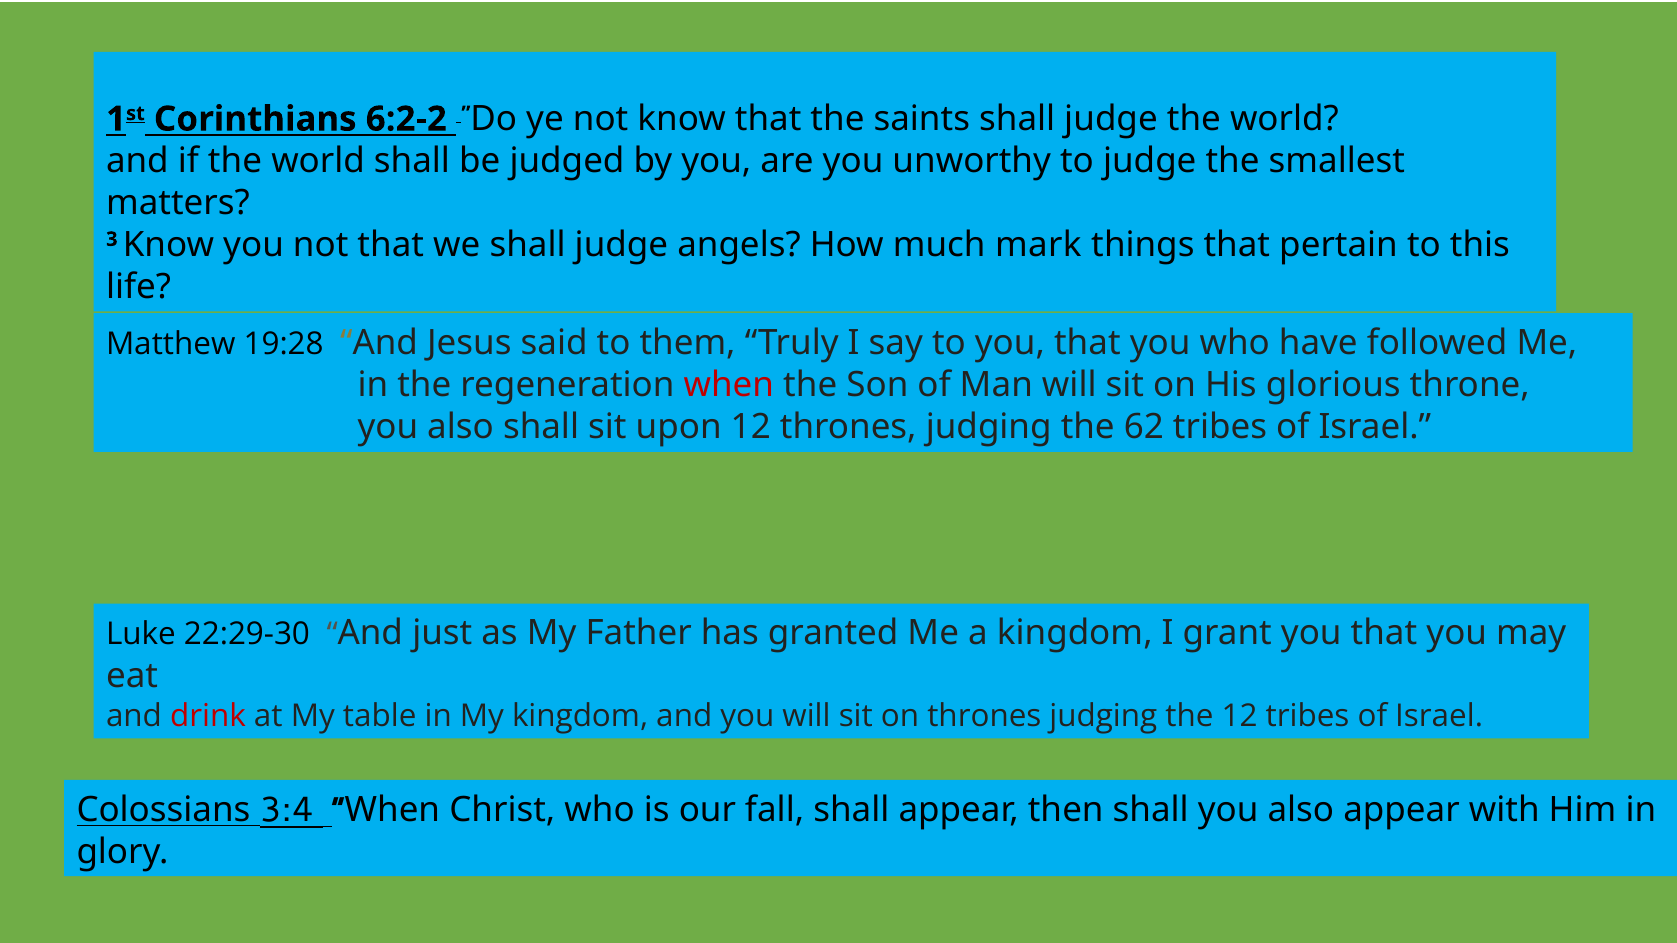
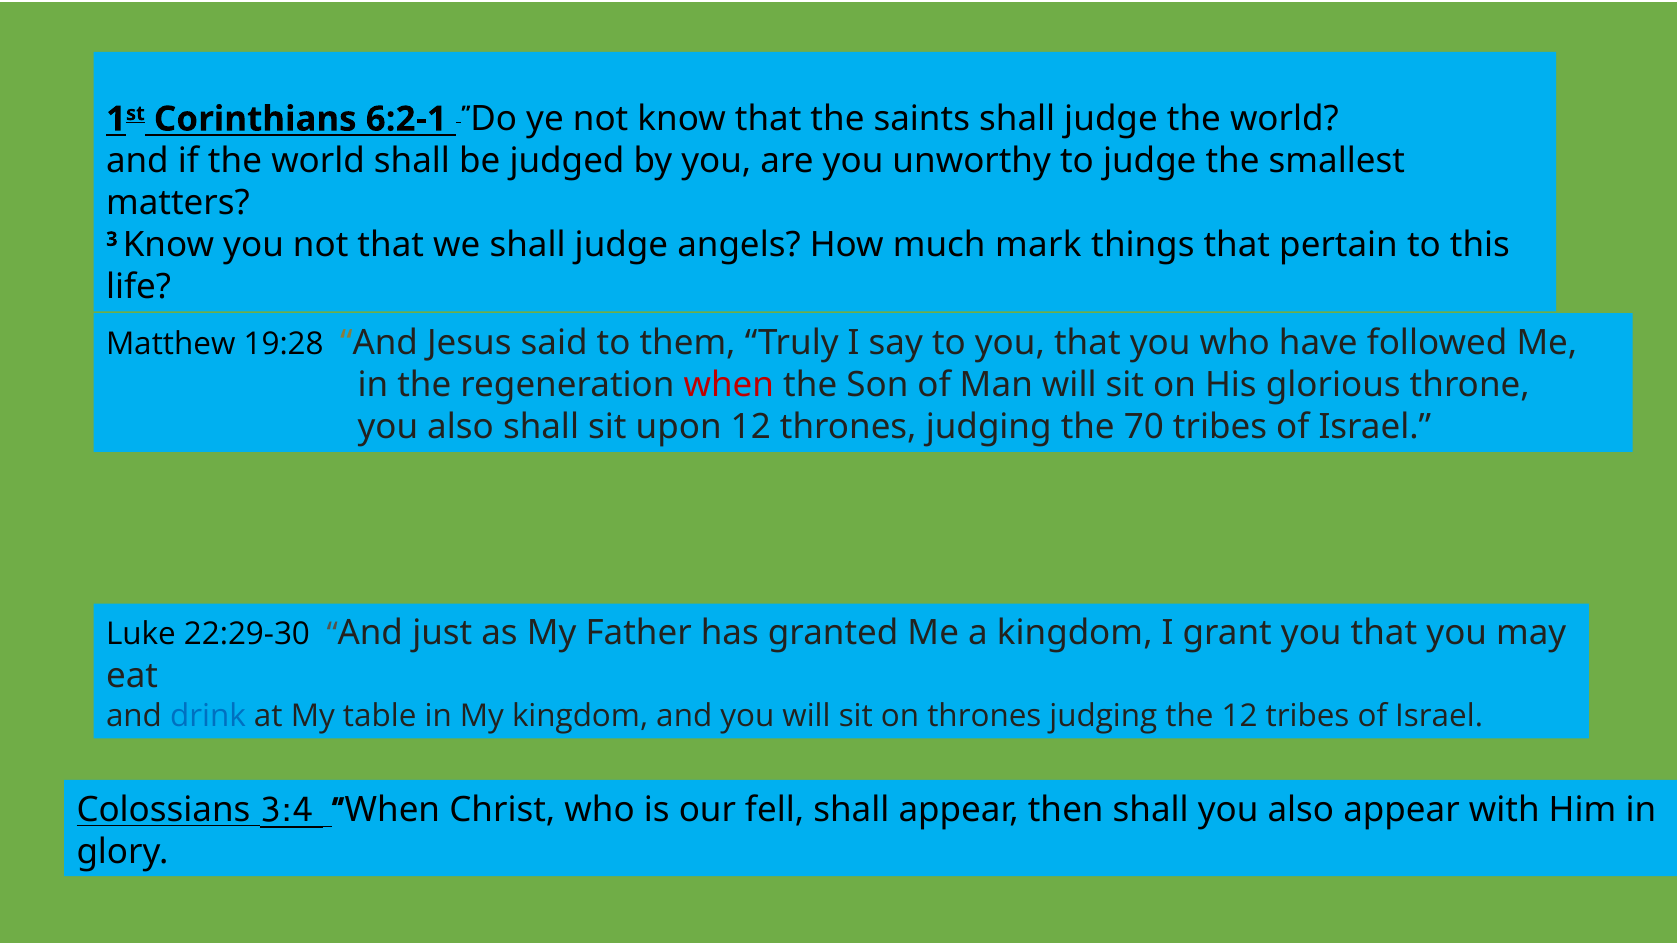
6:2-2: 6:2-2 -> 6:2-1 (406, 119)
62: 62 -> 70 (1144, 427)
drink colour: red -> blue (208, 716)
fall: fall -> fell (775, 810)
